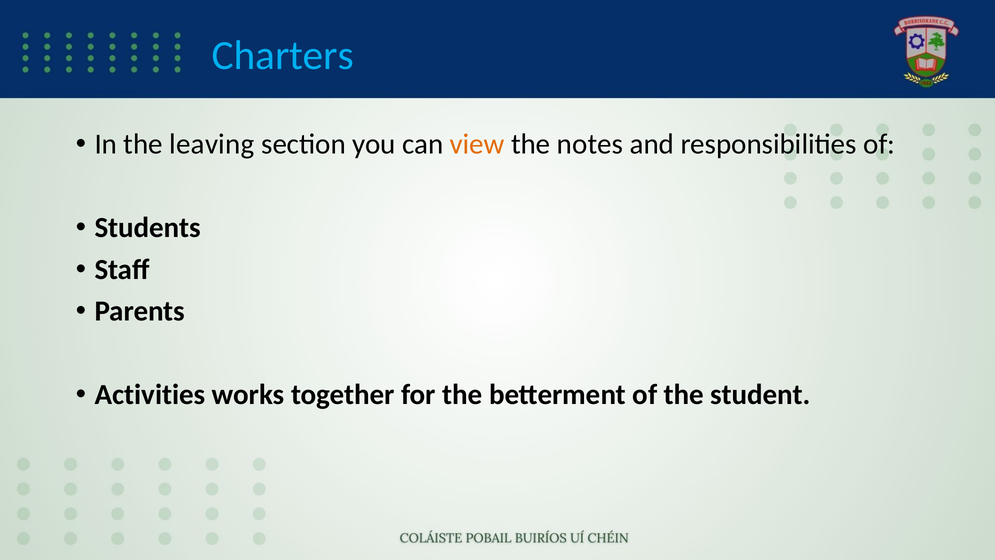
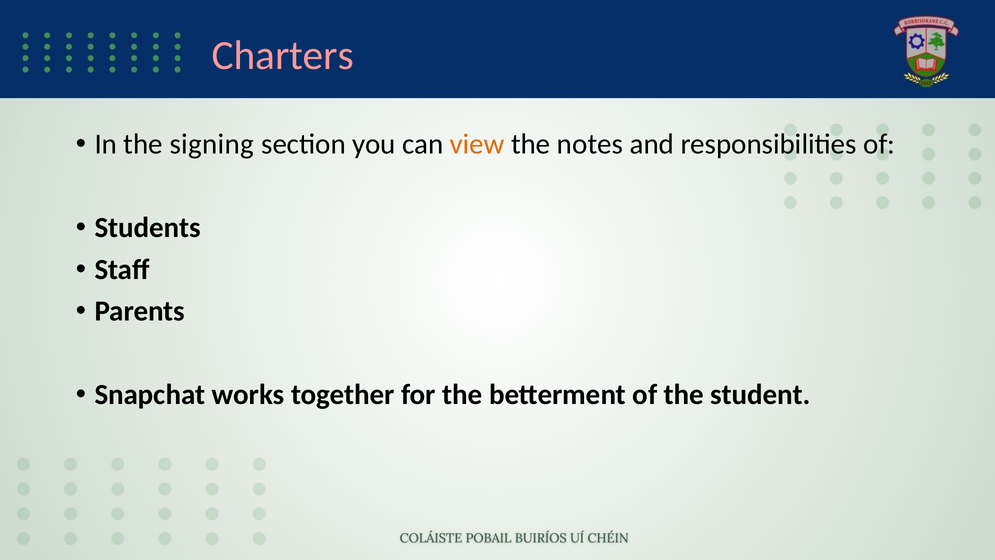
Charters colour: light blue -> pink (283, 56)
leaving: leaving -> signing (212, 144)
Activities: Activities -> Snapchat (150, 395)
